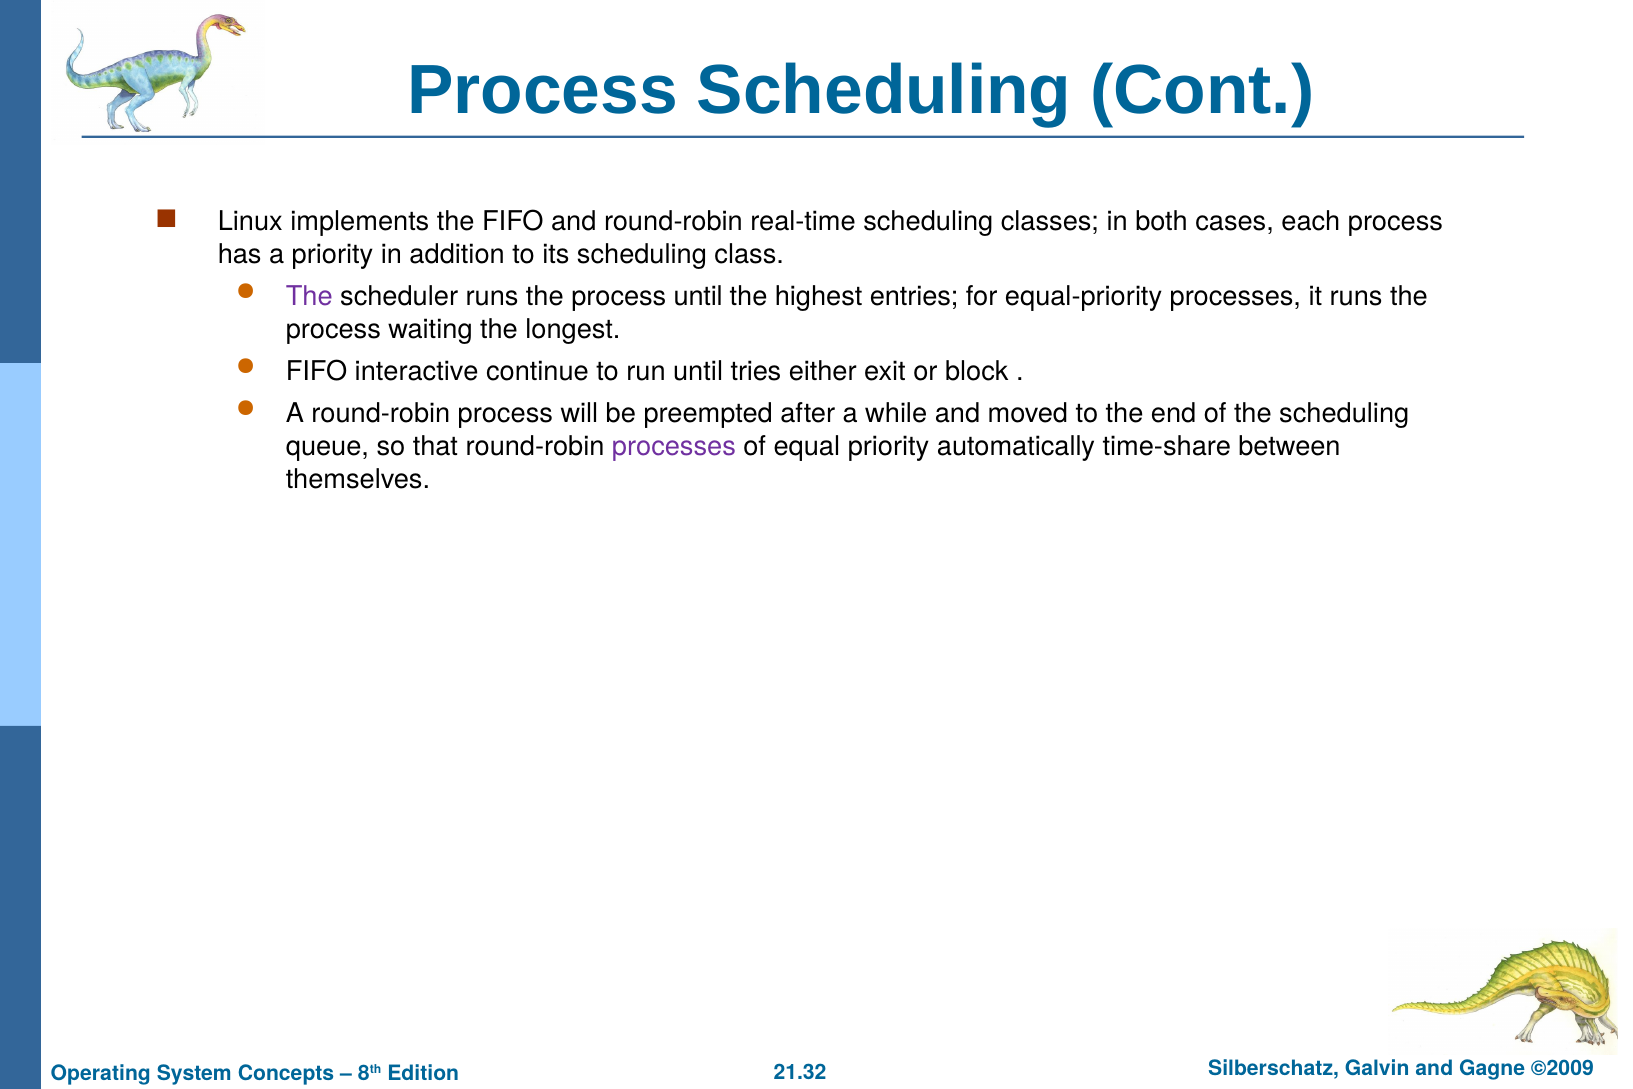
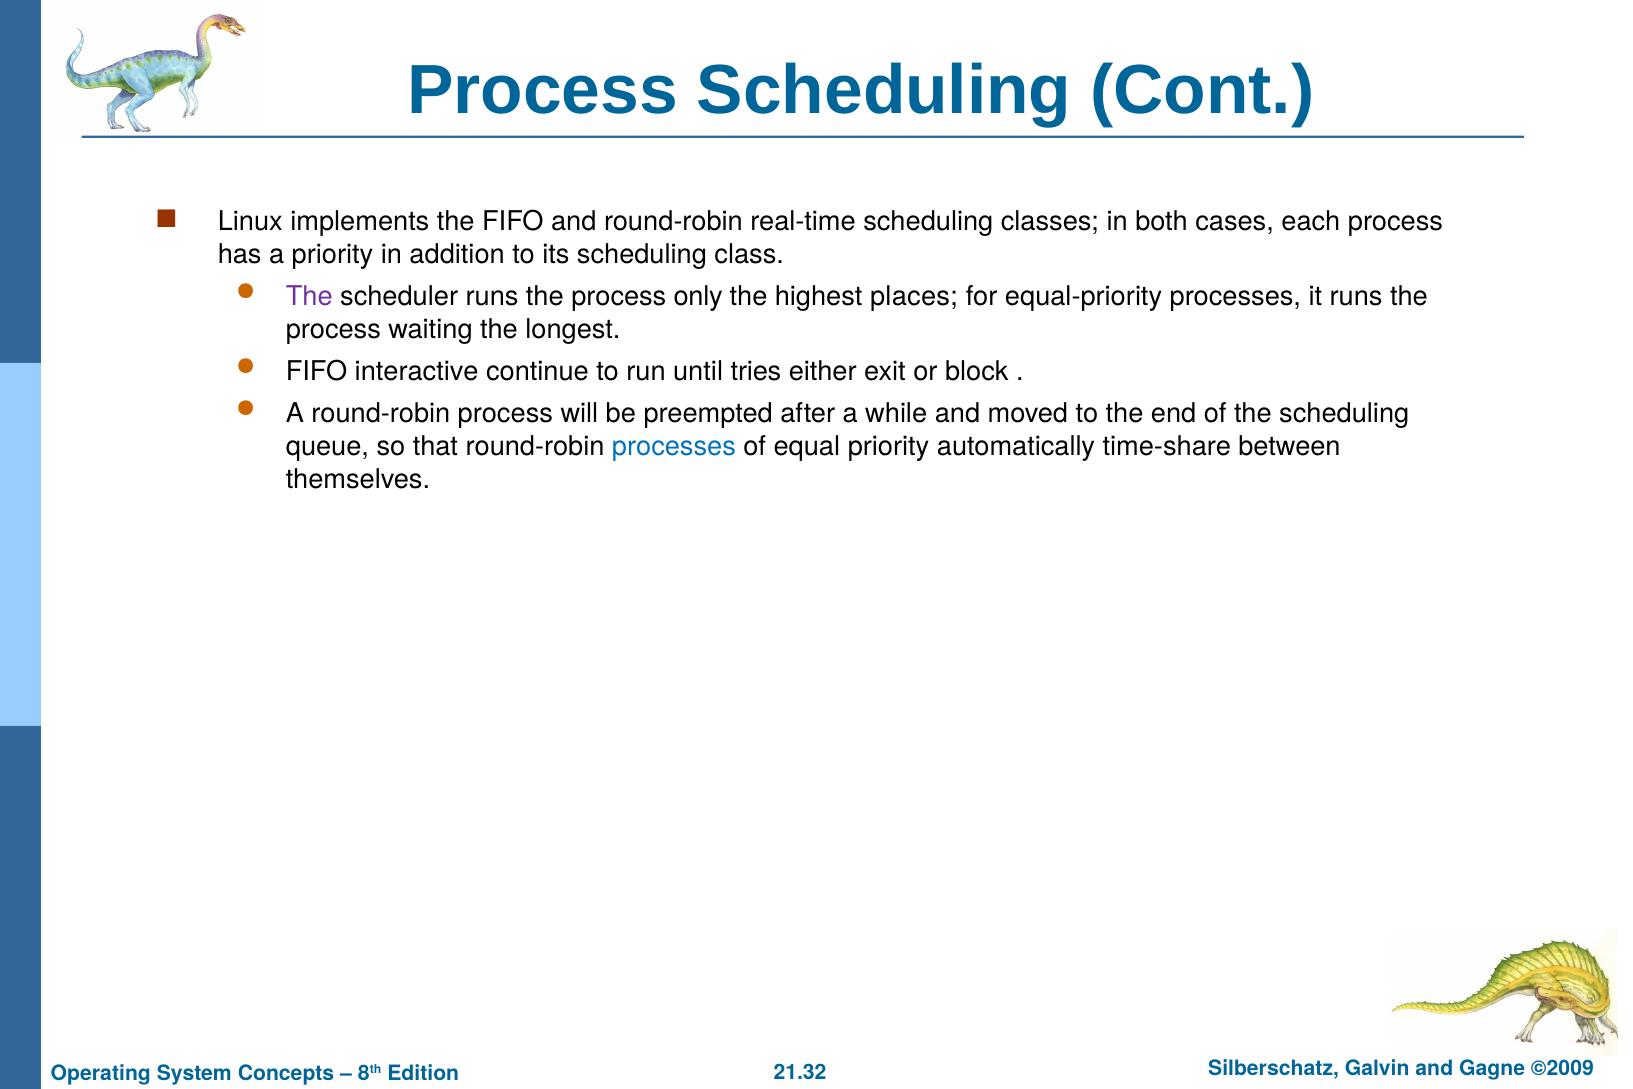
process until: until -> only (698, 297)
entries: entries -> places (914, 297)
processes colour: purple -> blue (674, 446)
